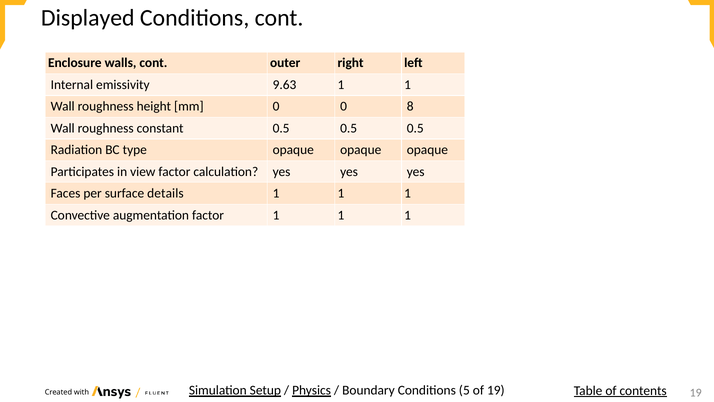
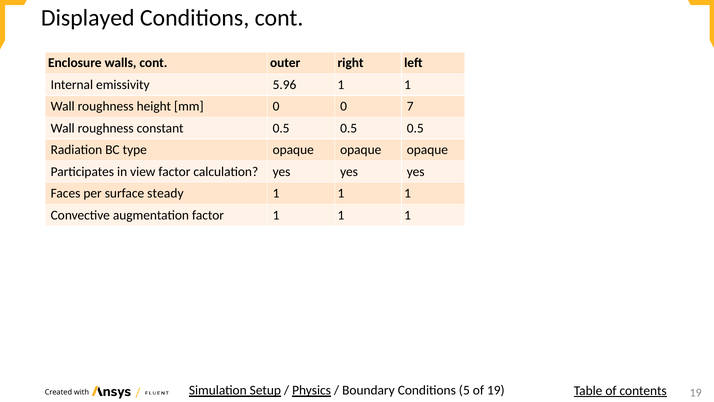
9.63: 9.63 -> 5.96 (284, 85)
8: 8 -> 7 (410, 106)
details: details -> steady (165, 193)
